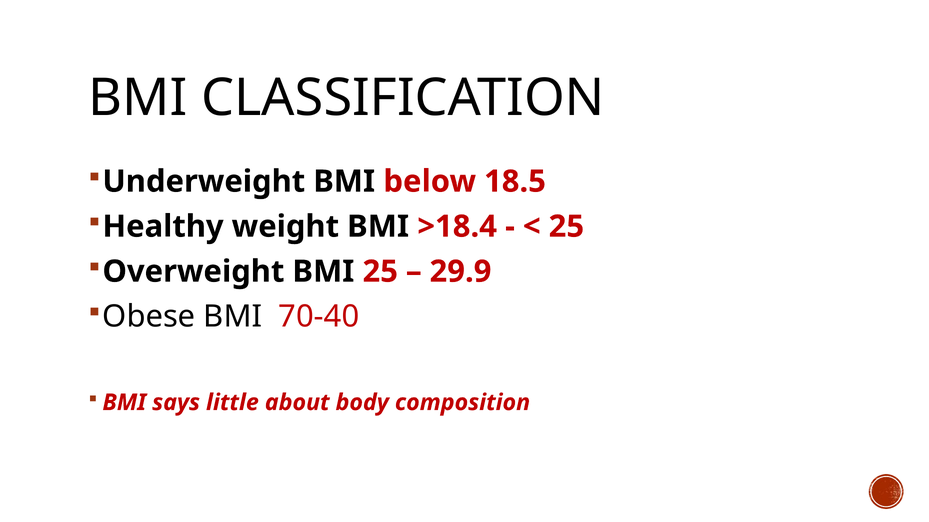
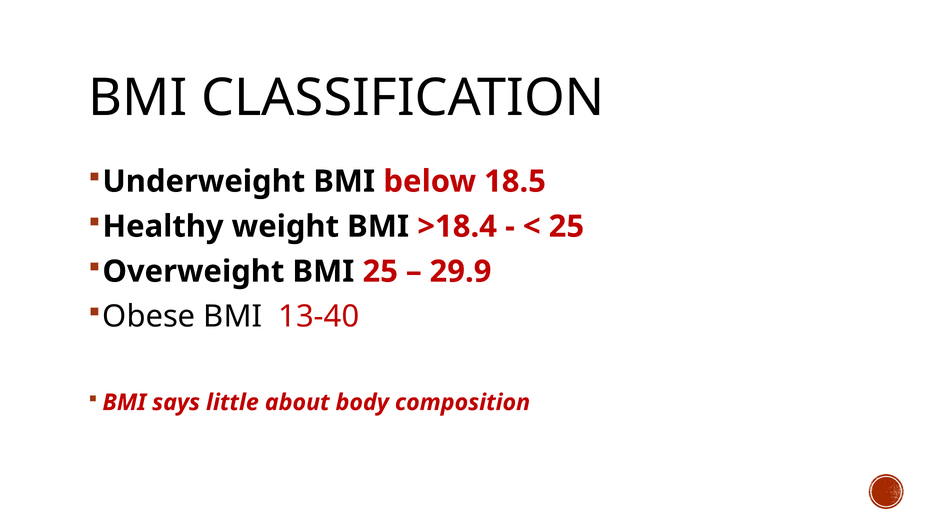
70-40: 70-40 -> 13-40 (319, 317)
